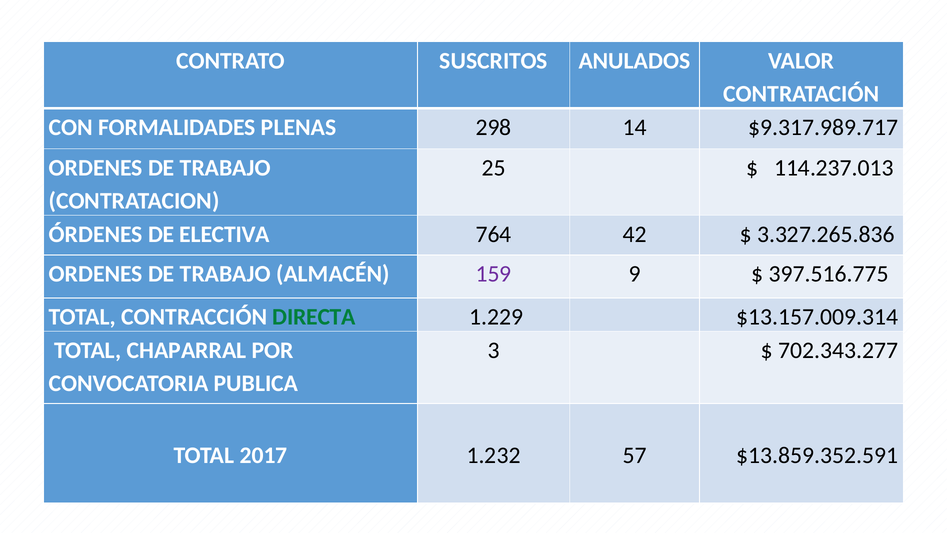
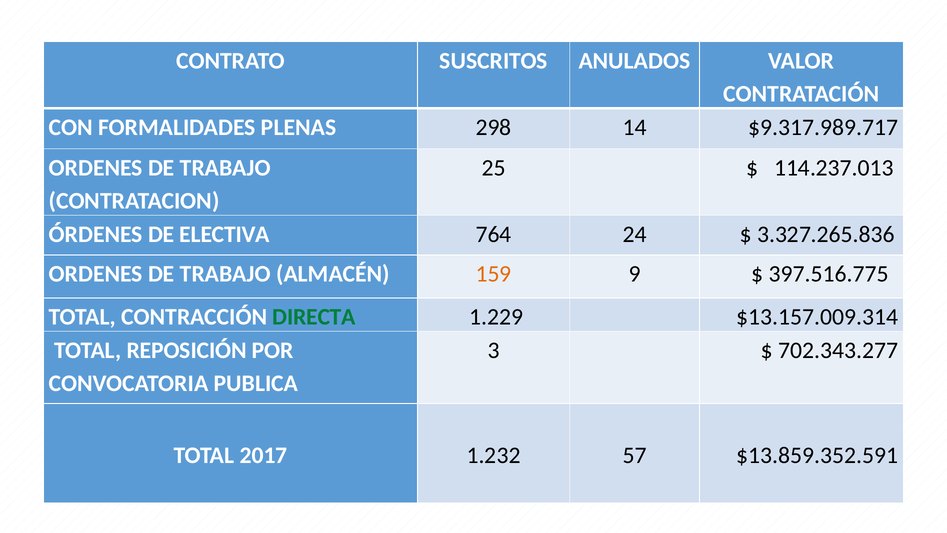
42: 42 -> 24 (635, 234)
159 colour: purple -> orange (494, 274)
CHAPARRAL: CHAPARRAL -> REPOSICIÓN (187, 350)
